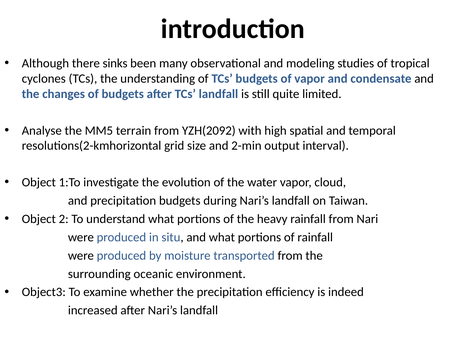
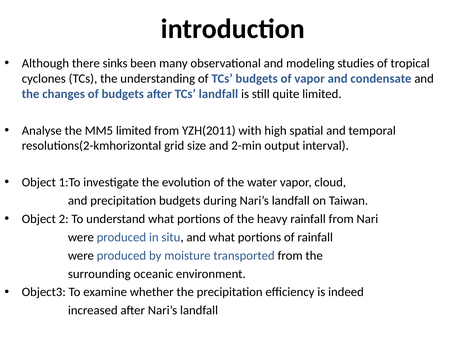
MM5 terrain: terrain -> limited (134, 131)
YZH(2092: YZH(2092 -> YZH(2011 (209, 131)
